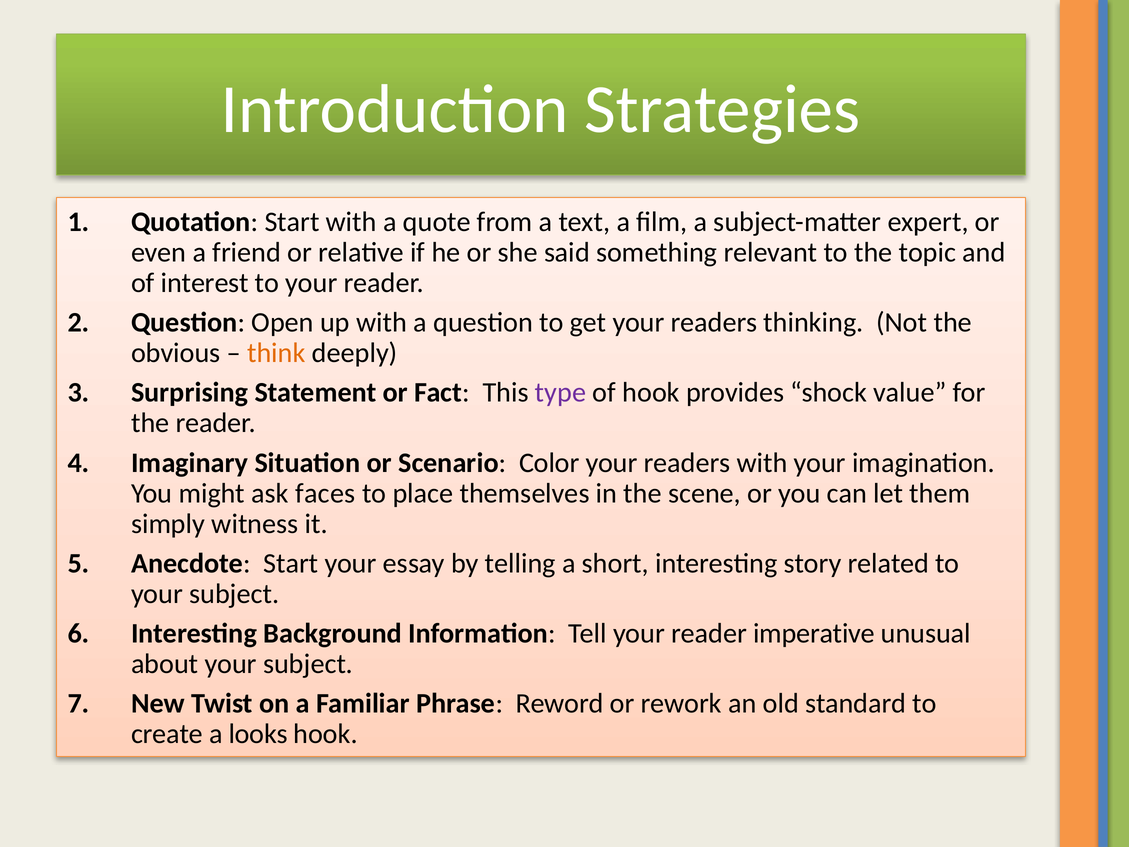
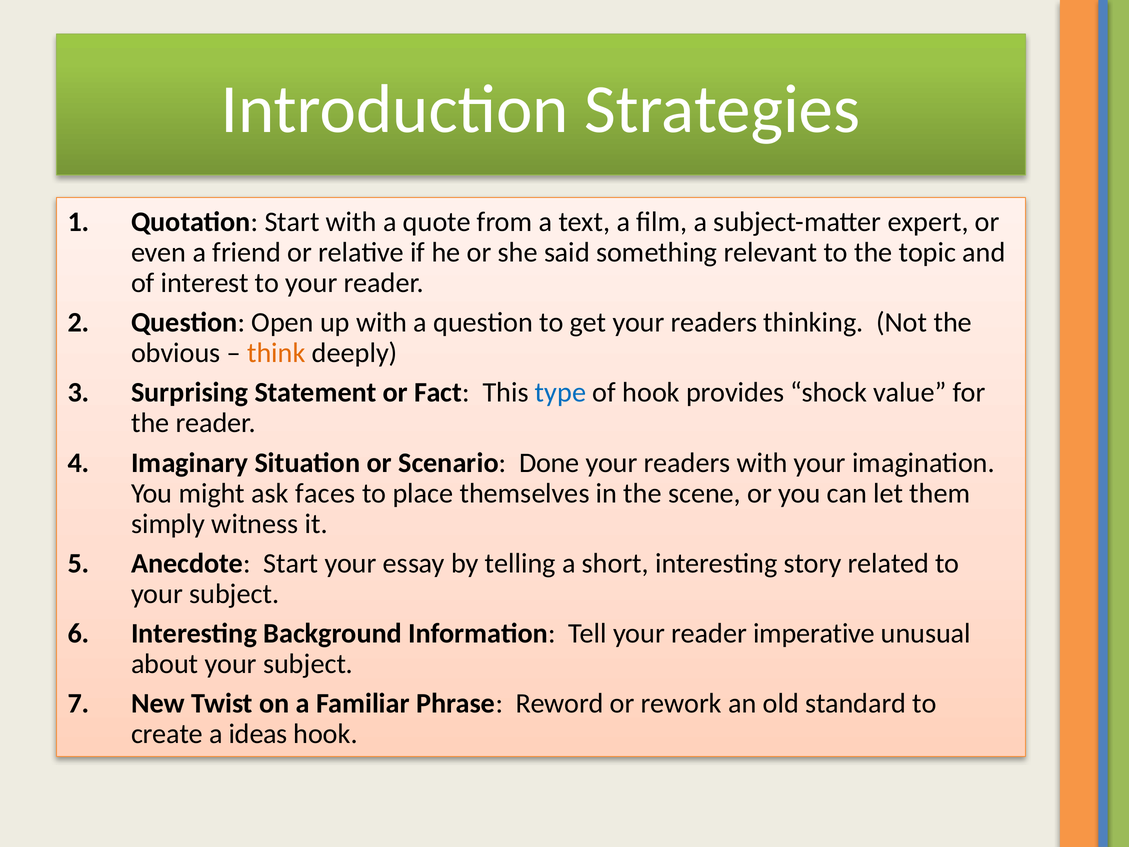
type colour: purple -> blue (561, 393)
Color: Color -> Done (549, 463)
looks: looks -> ideas (258, 734)
